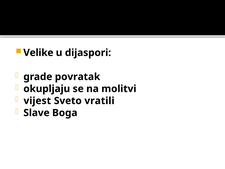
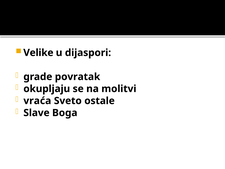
vijest: vijest -> vraća (37, 101)
vratili: vratili -> ostale (100, 101)
